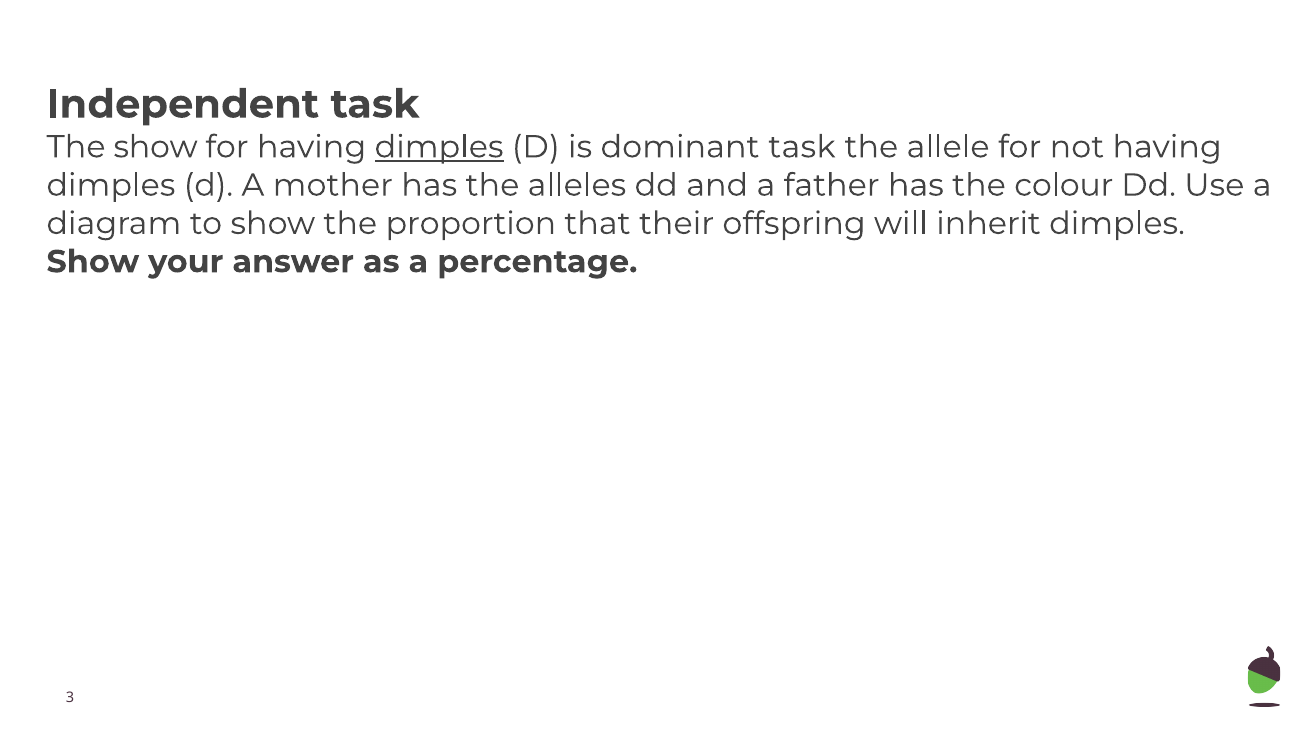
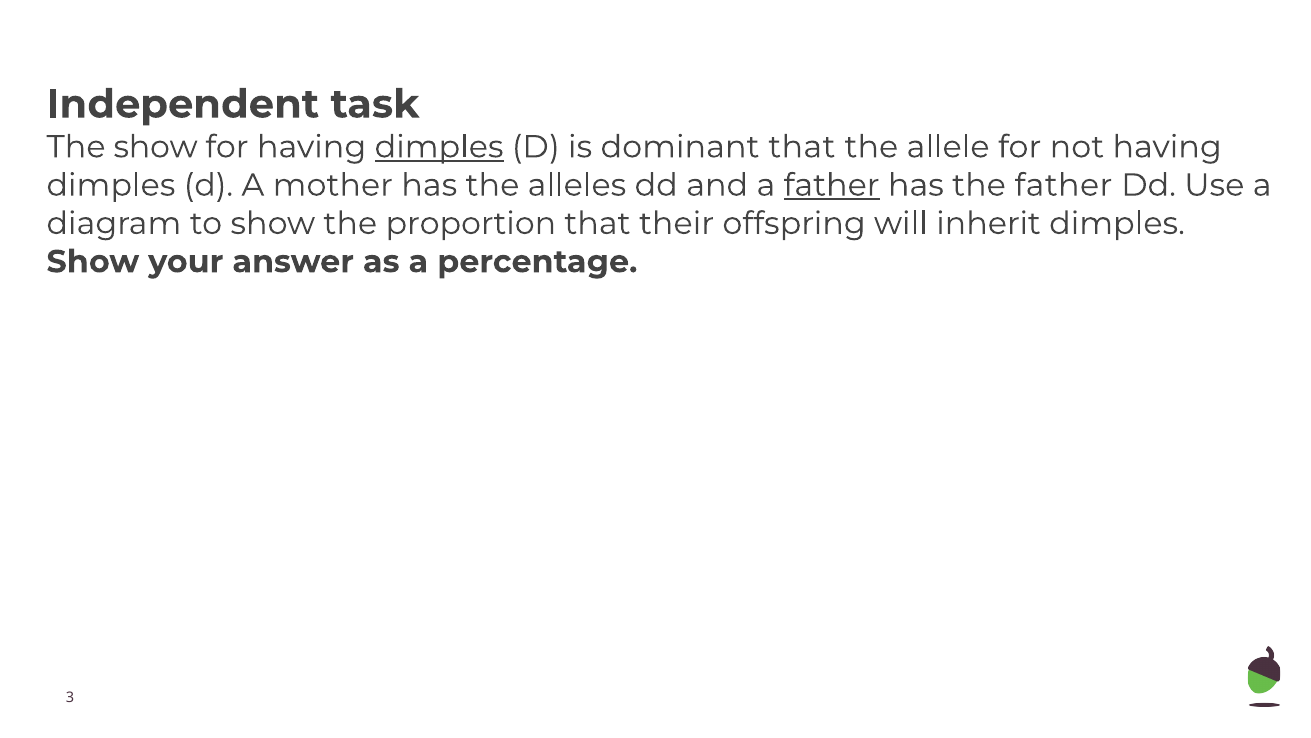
dominant task: task -> that (802, 147)
father underline: none -> present (832, 185)
the colour: colour -> father (1063, 185)
